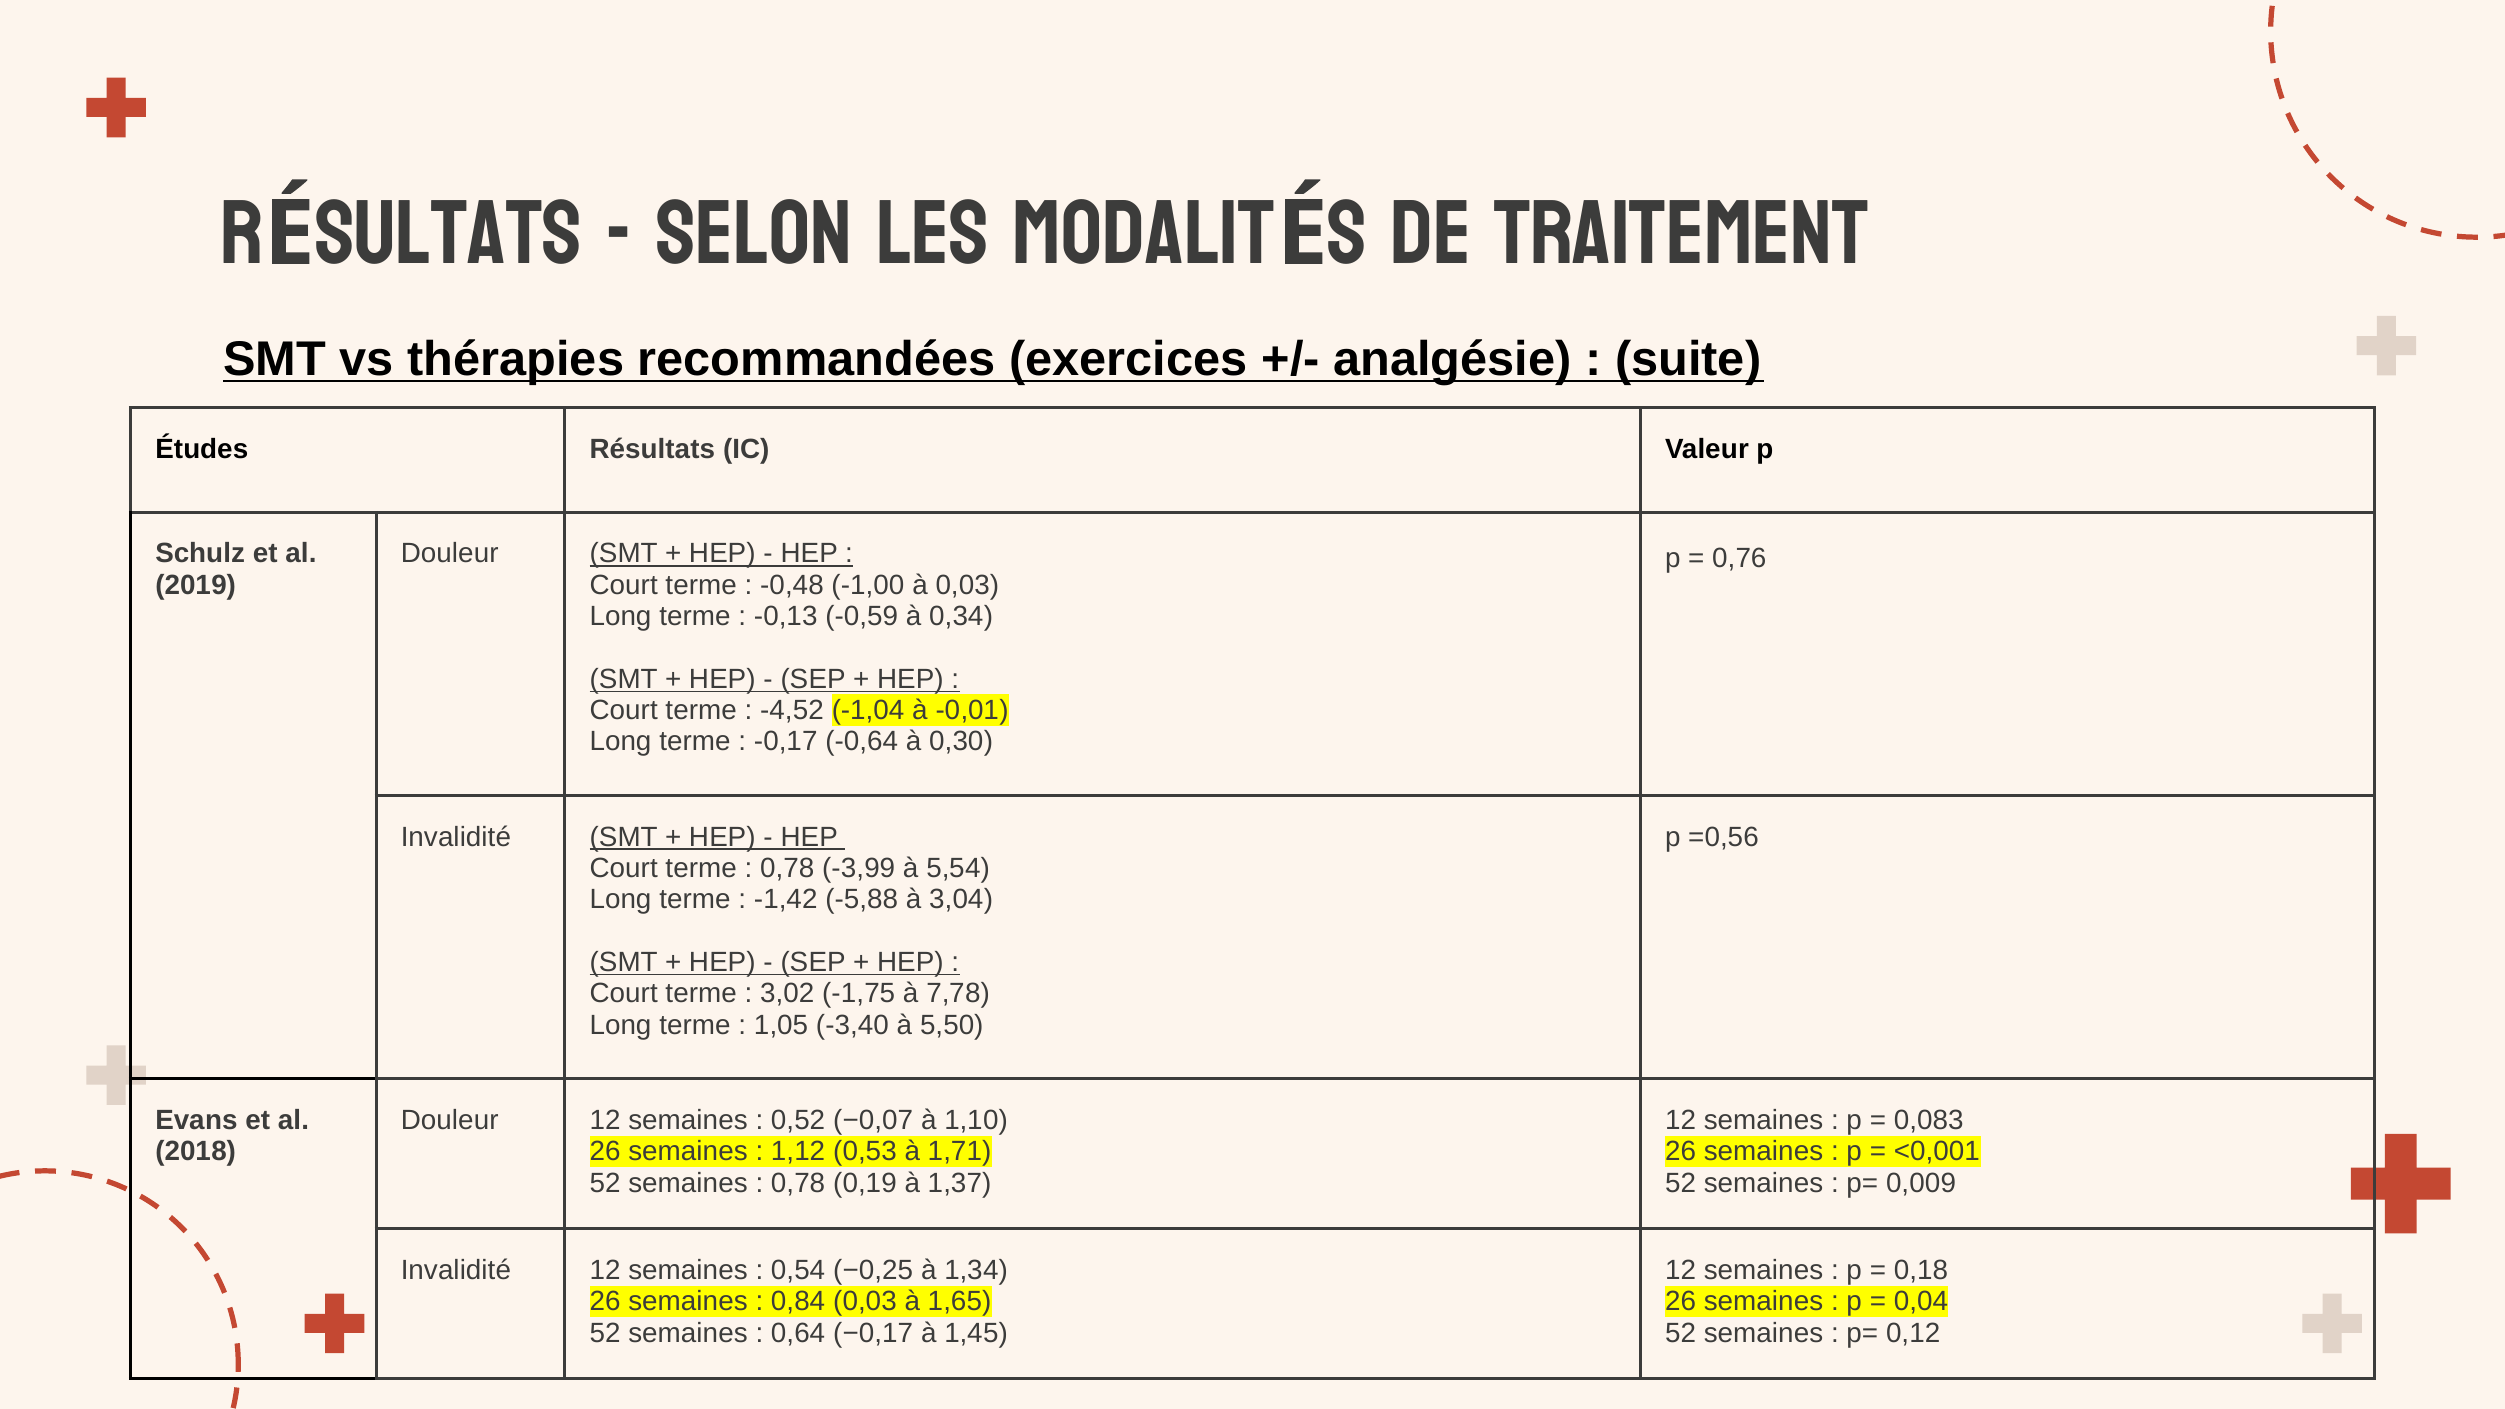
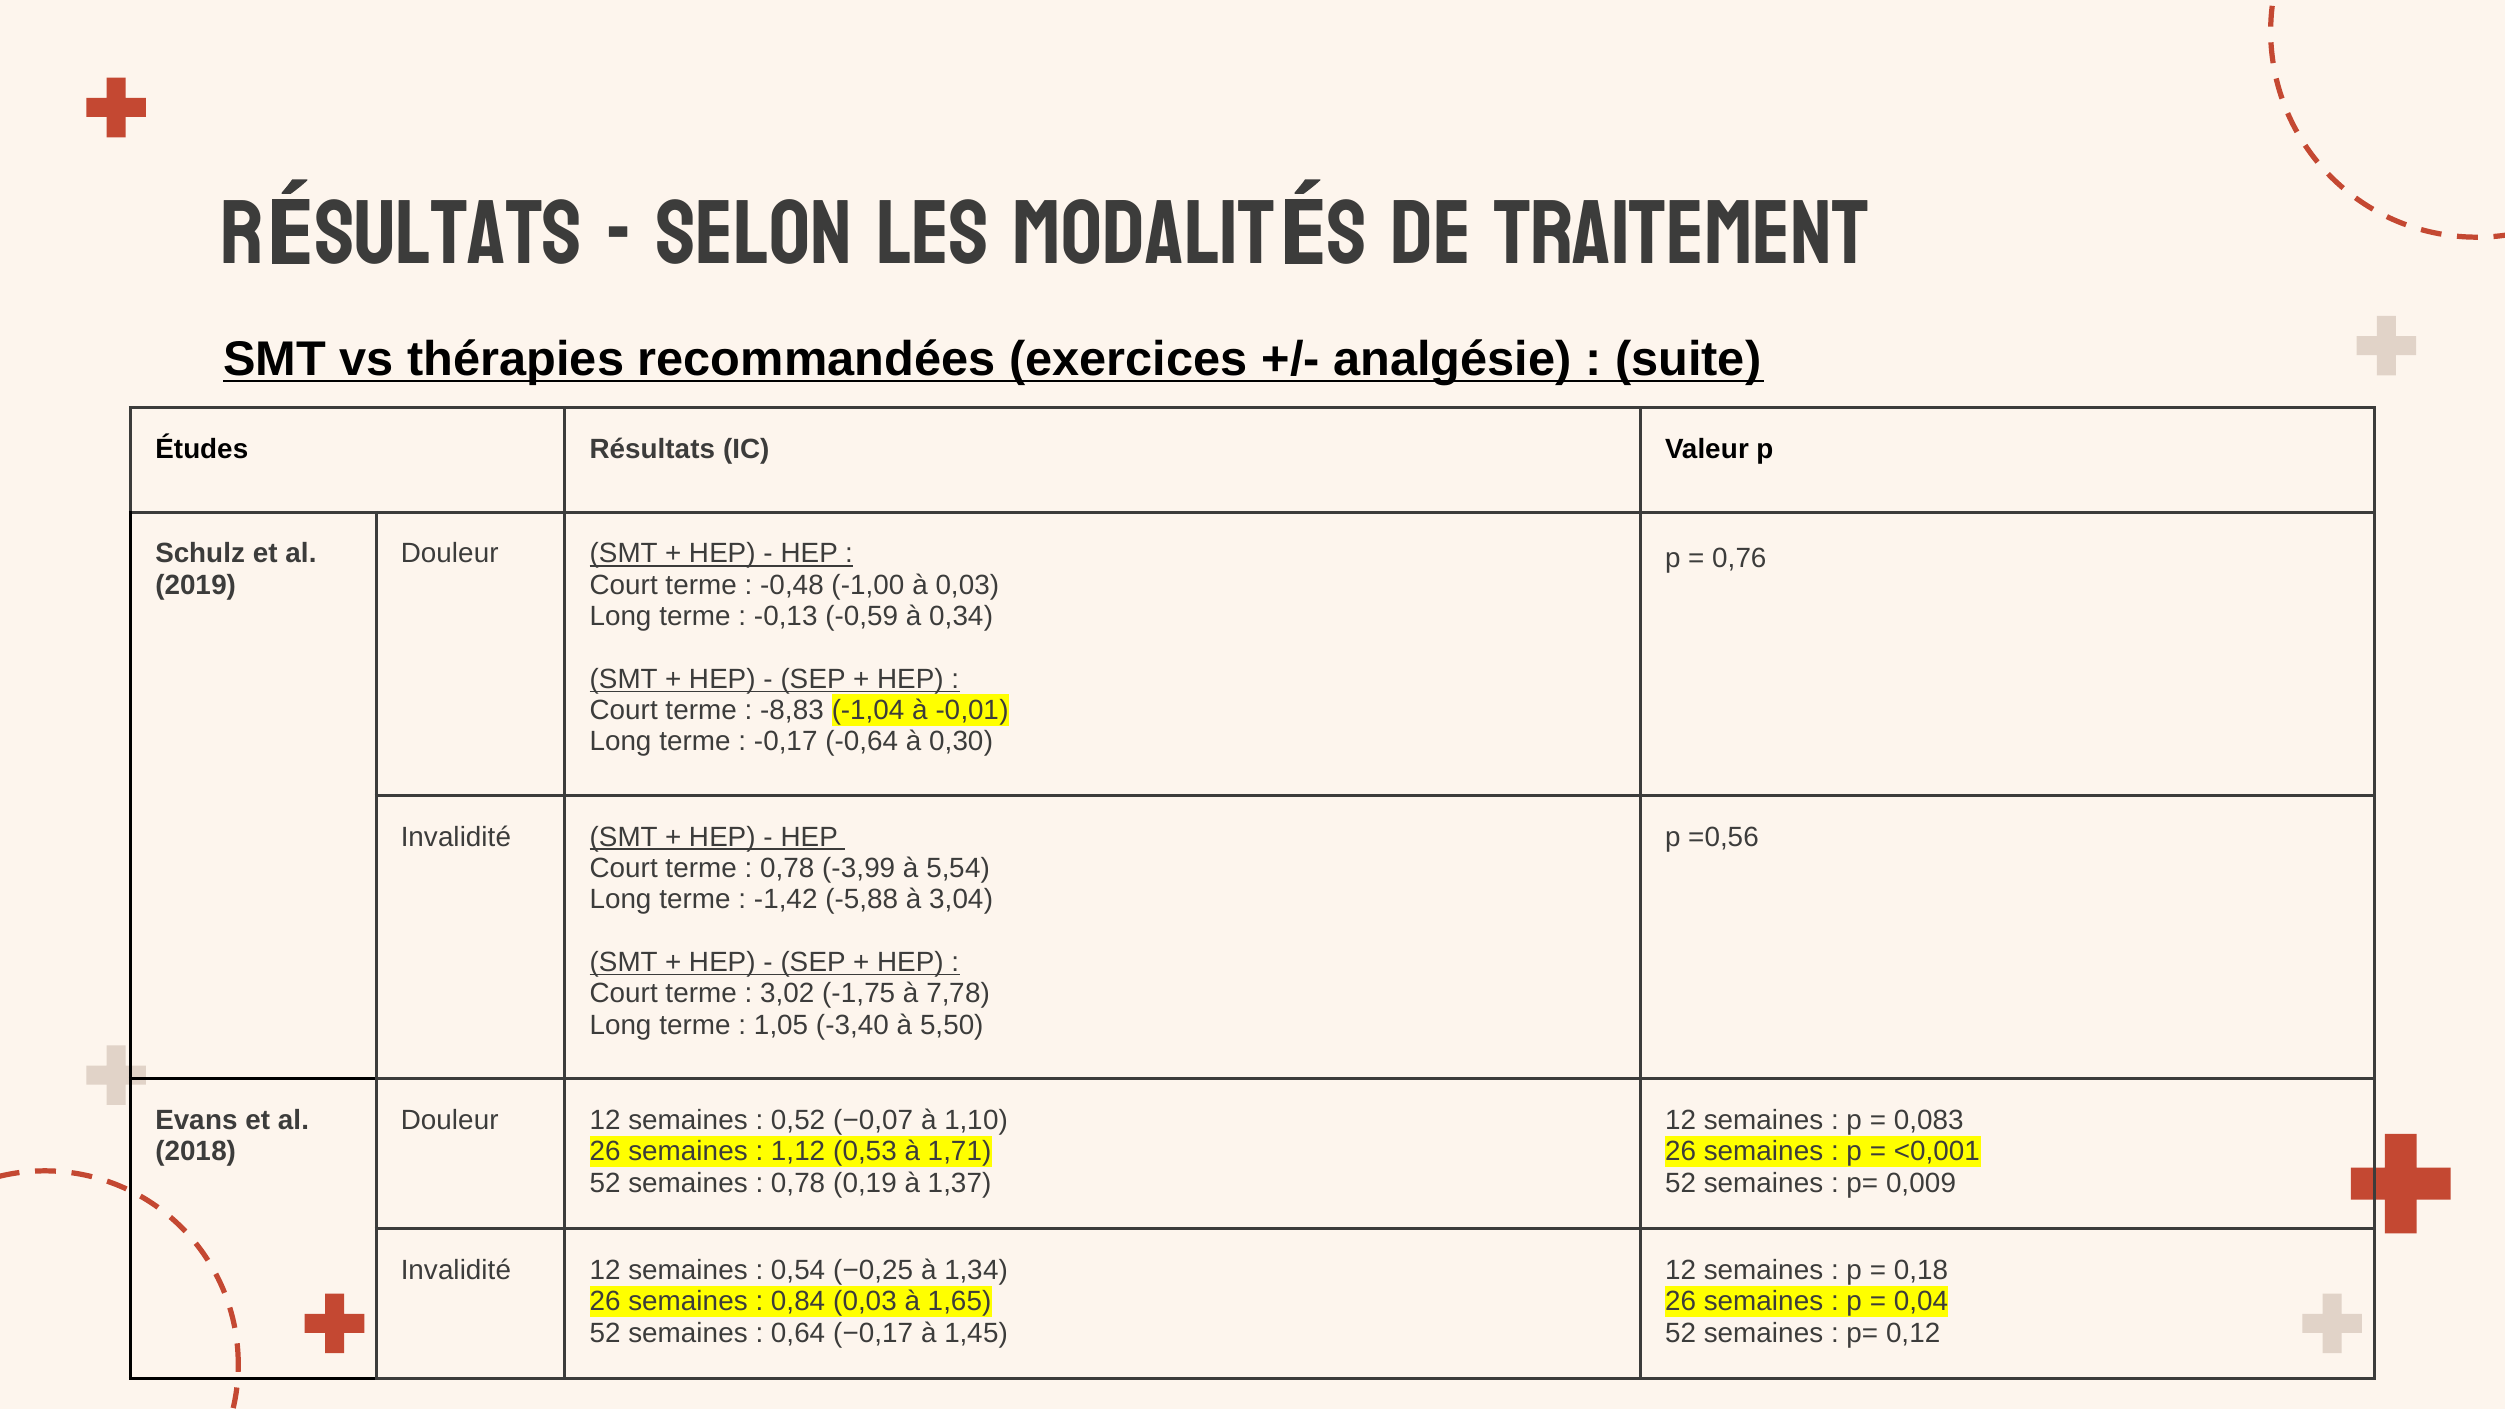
-4,52: -4,52 -> -8,83 (792, 710)
